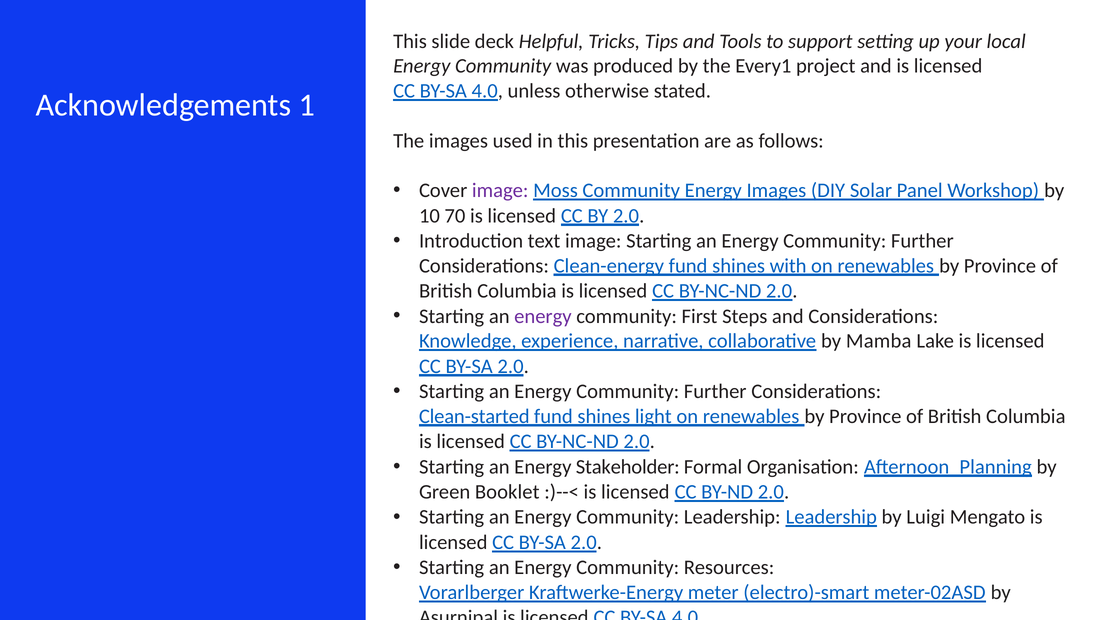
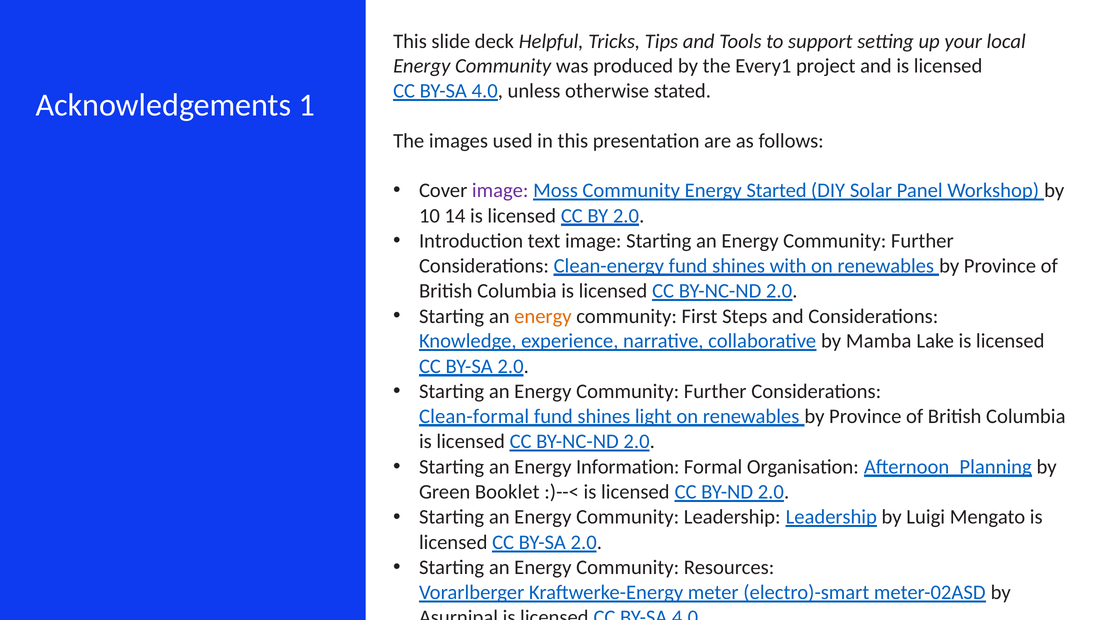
Energy Images: Images -> Started (777, 190)
70: 70 -> 14 (455, 216)
energy colour: purple -> orange (543, 316)
Clean-started: Clean-started -> Clean-formal (474, 416)
Stakeholder: Stakeholder -> Information (628, 467)
